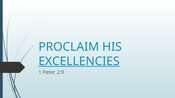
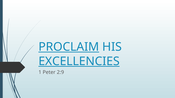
PROCLAIM underline: none -> present (69, 47)
